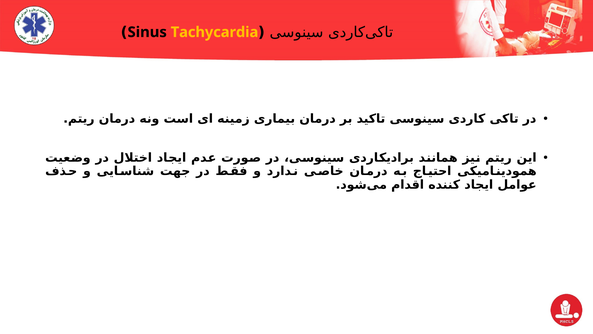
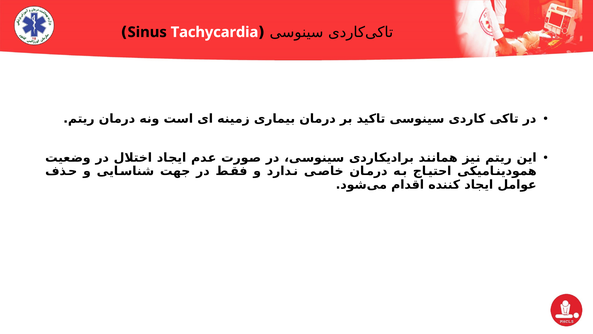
Tachycardia colour: yellow -> white (214, 32)
